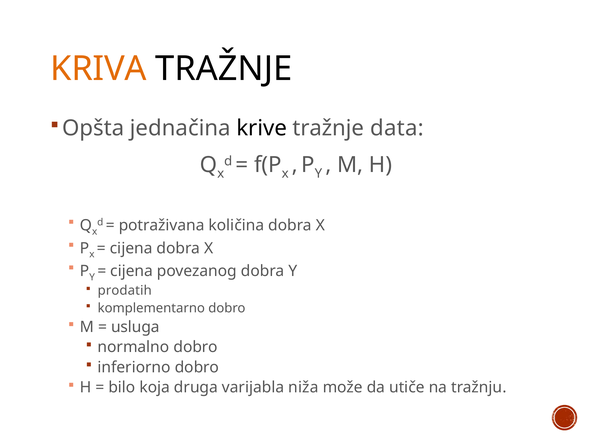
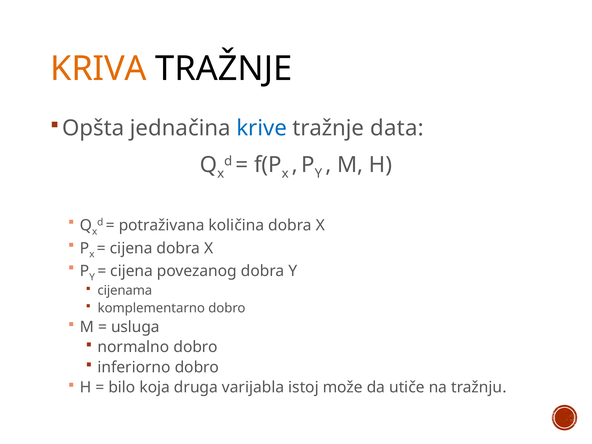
krive colour: black -> blue (262, 128)
prodatih: prodatih -> cijenama (125, 291)
niža: niža -> istoj (303, 387)
